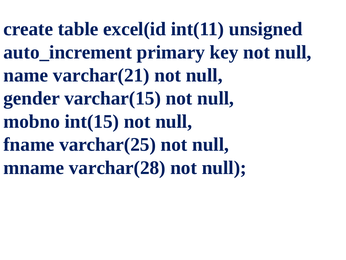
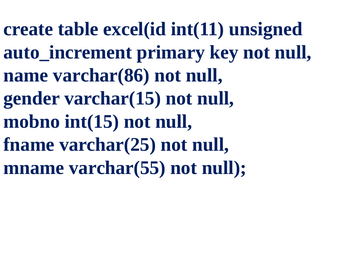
varchar(21: varchar(21 -> varchar(86 (101, 75)
varchar(28: varchar(28 -> varchar(55 (117, 167)
